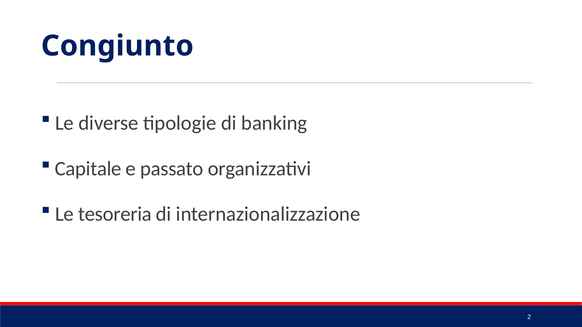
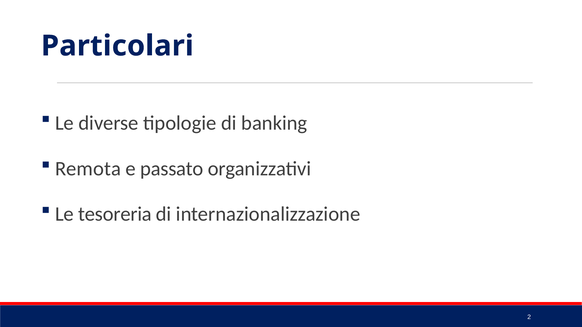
Congiunto: Congiunto -> Particolari (117, 46)
Capitale: Capitale -> Remota (88, 169)
